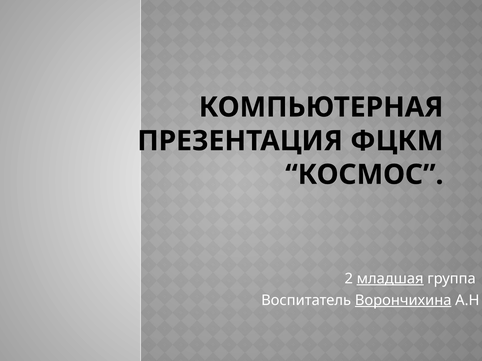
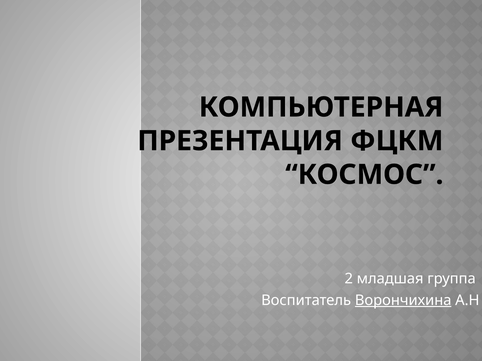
младшая underline: present -> none (390, 279)
